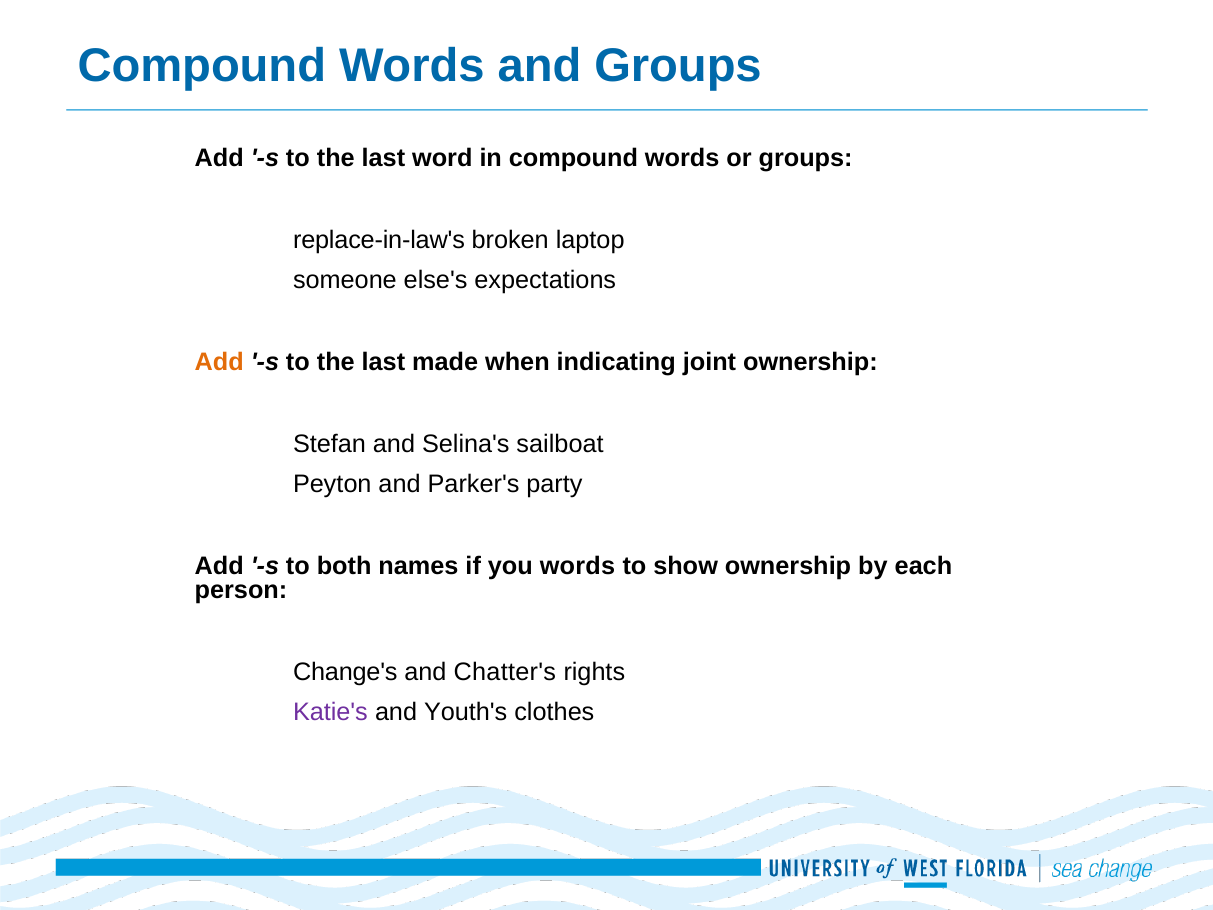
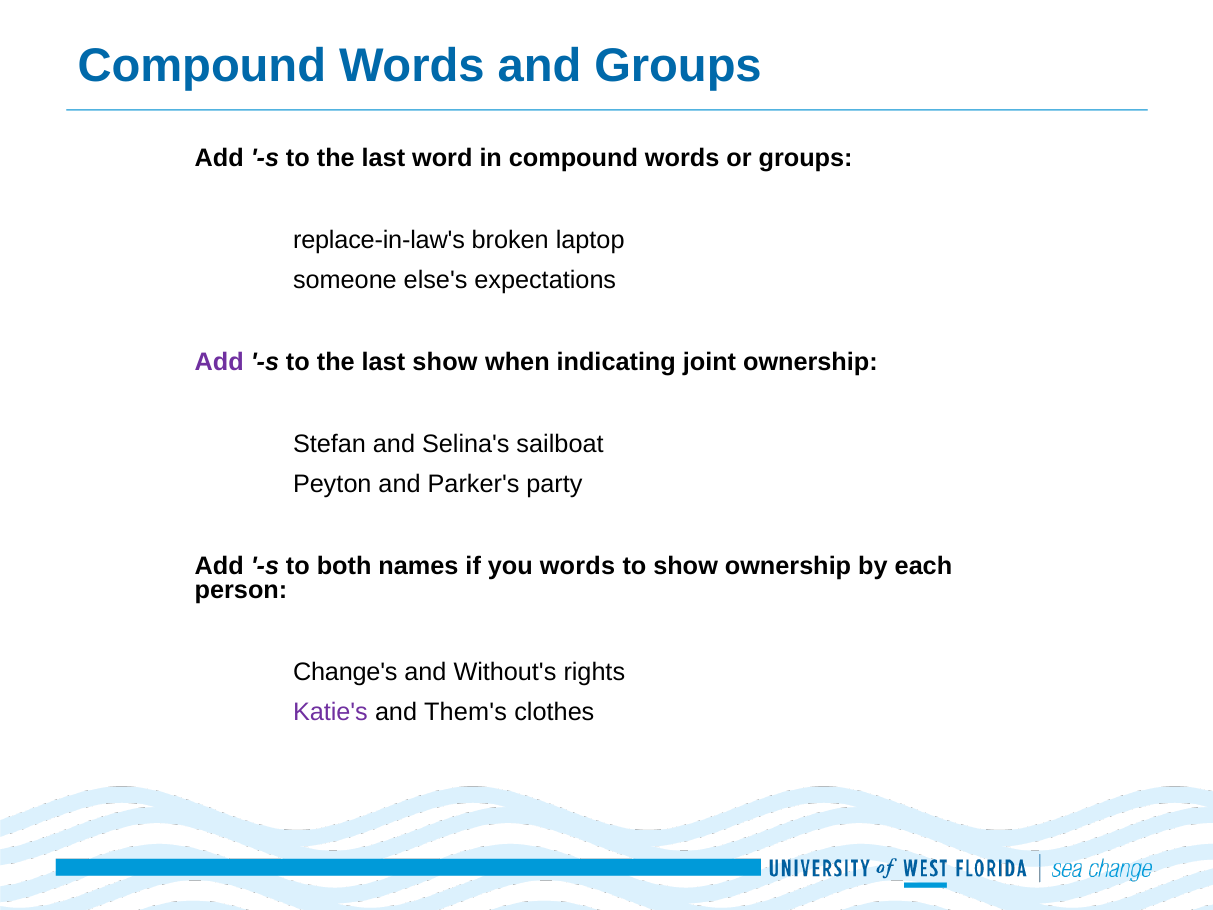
Add colour: orange -> purple (219, 362)
last made: made -> show (445, 362)
Chatter's: Chatter's -> Without's (505, 672)
Youth's: Youth's -> Them's (466, 712)
